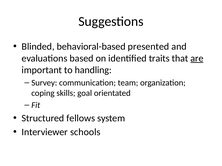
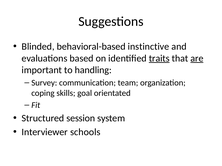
presented: presented -> instinctive (149, 47)
traits underline: none -> present (159, 58)
fellows: fellows -> session (81, 119)
